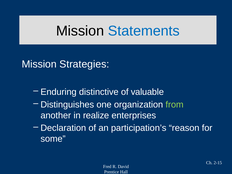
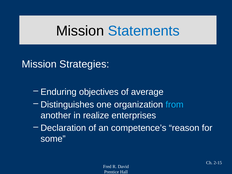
distinctive: distinctive -> objectives (99, 92)
valuable: valuable -> average (147, 92)
from colour: light green -> light blue (175, 105)
participation’s: participation’s -> competence’s (139, 128)
